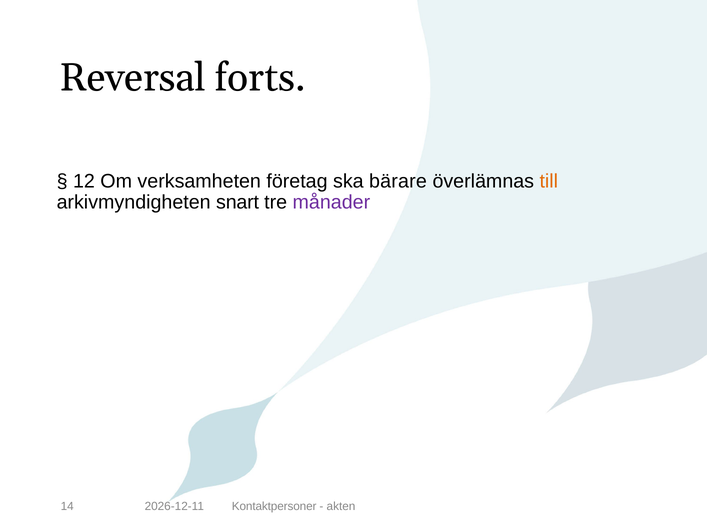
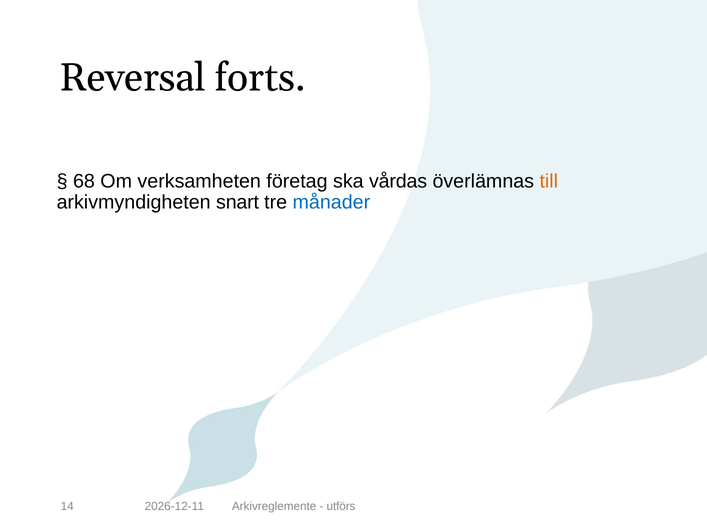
12: 12 -> 68 (84, 181)
bärare: bärare -> vårdas (398, 181)
månader colour: purple -> blue (331, 202)
Kontaktpersoner: Kontaktpersoner -> Arkivreglemente (274, 506)
akten: akten -> utförs (341, 506)
